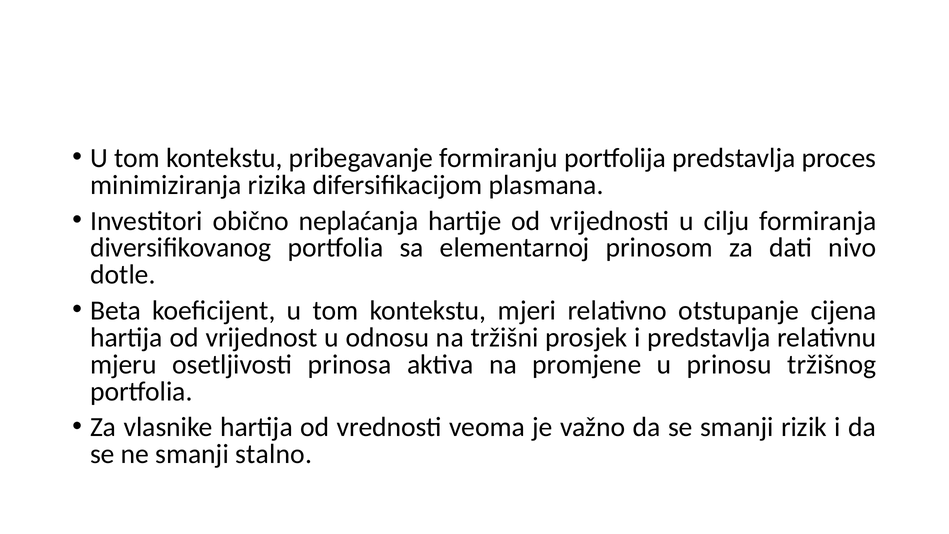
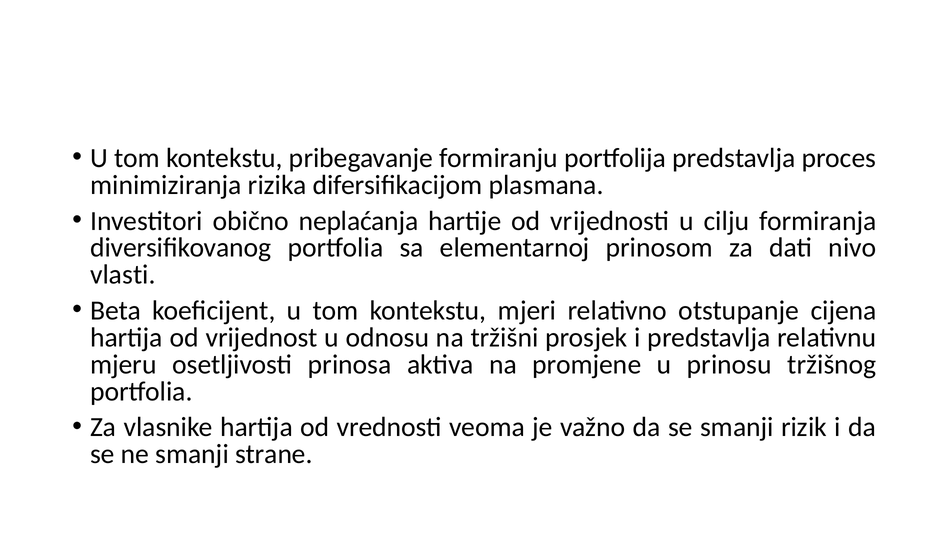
dotle: dotle -> vlasti (123, 275)
stalno: stalno -> strane (274, 454)
